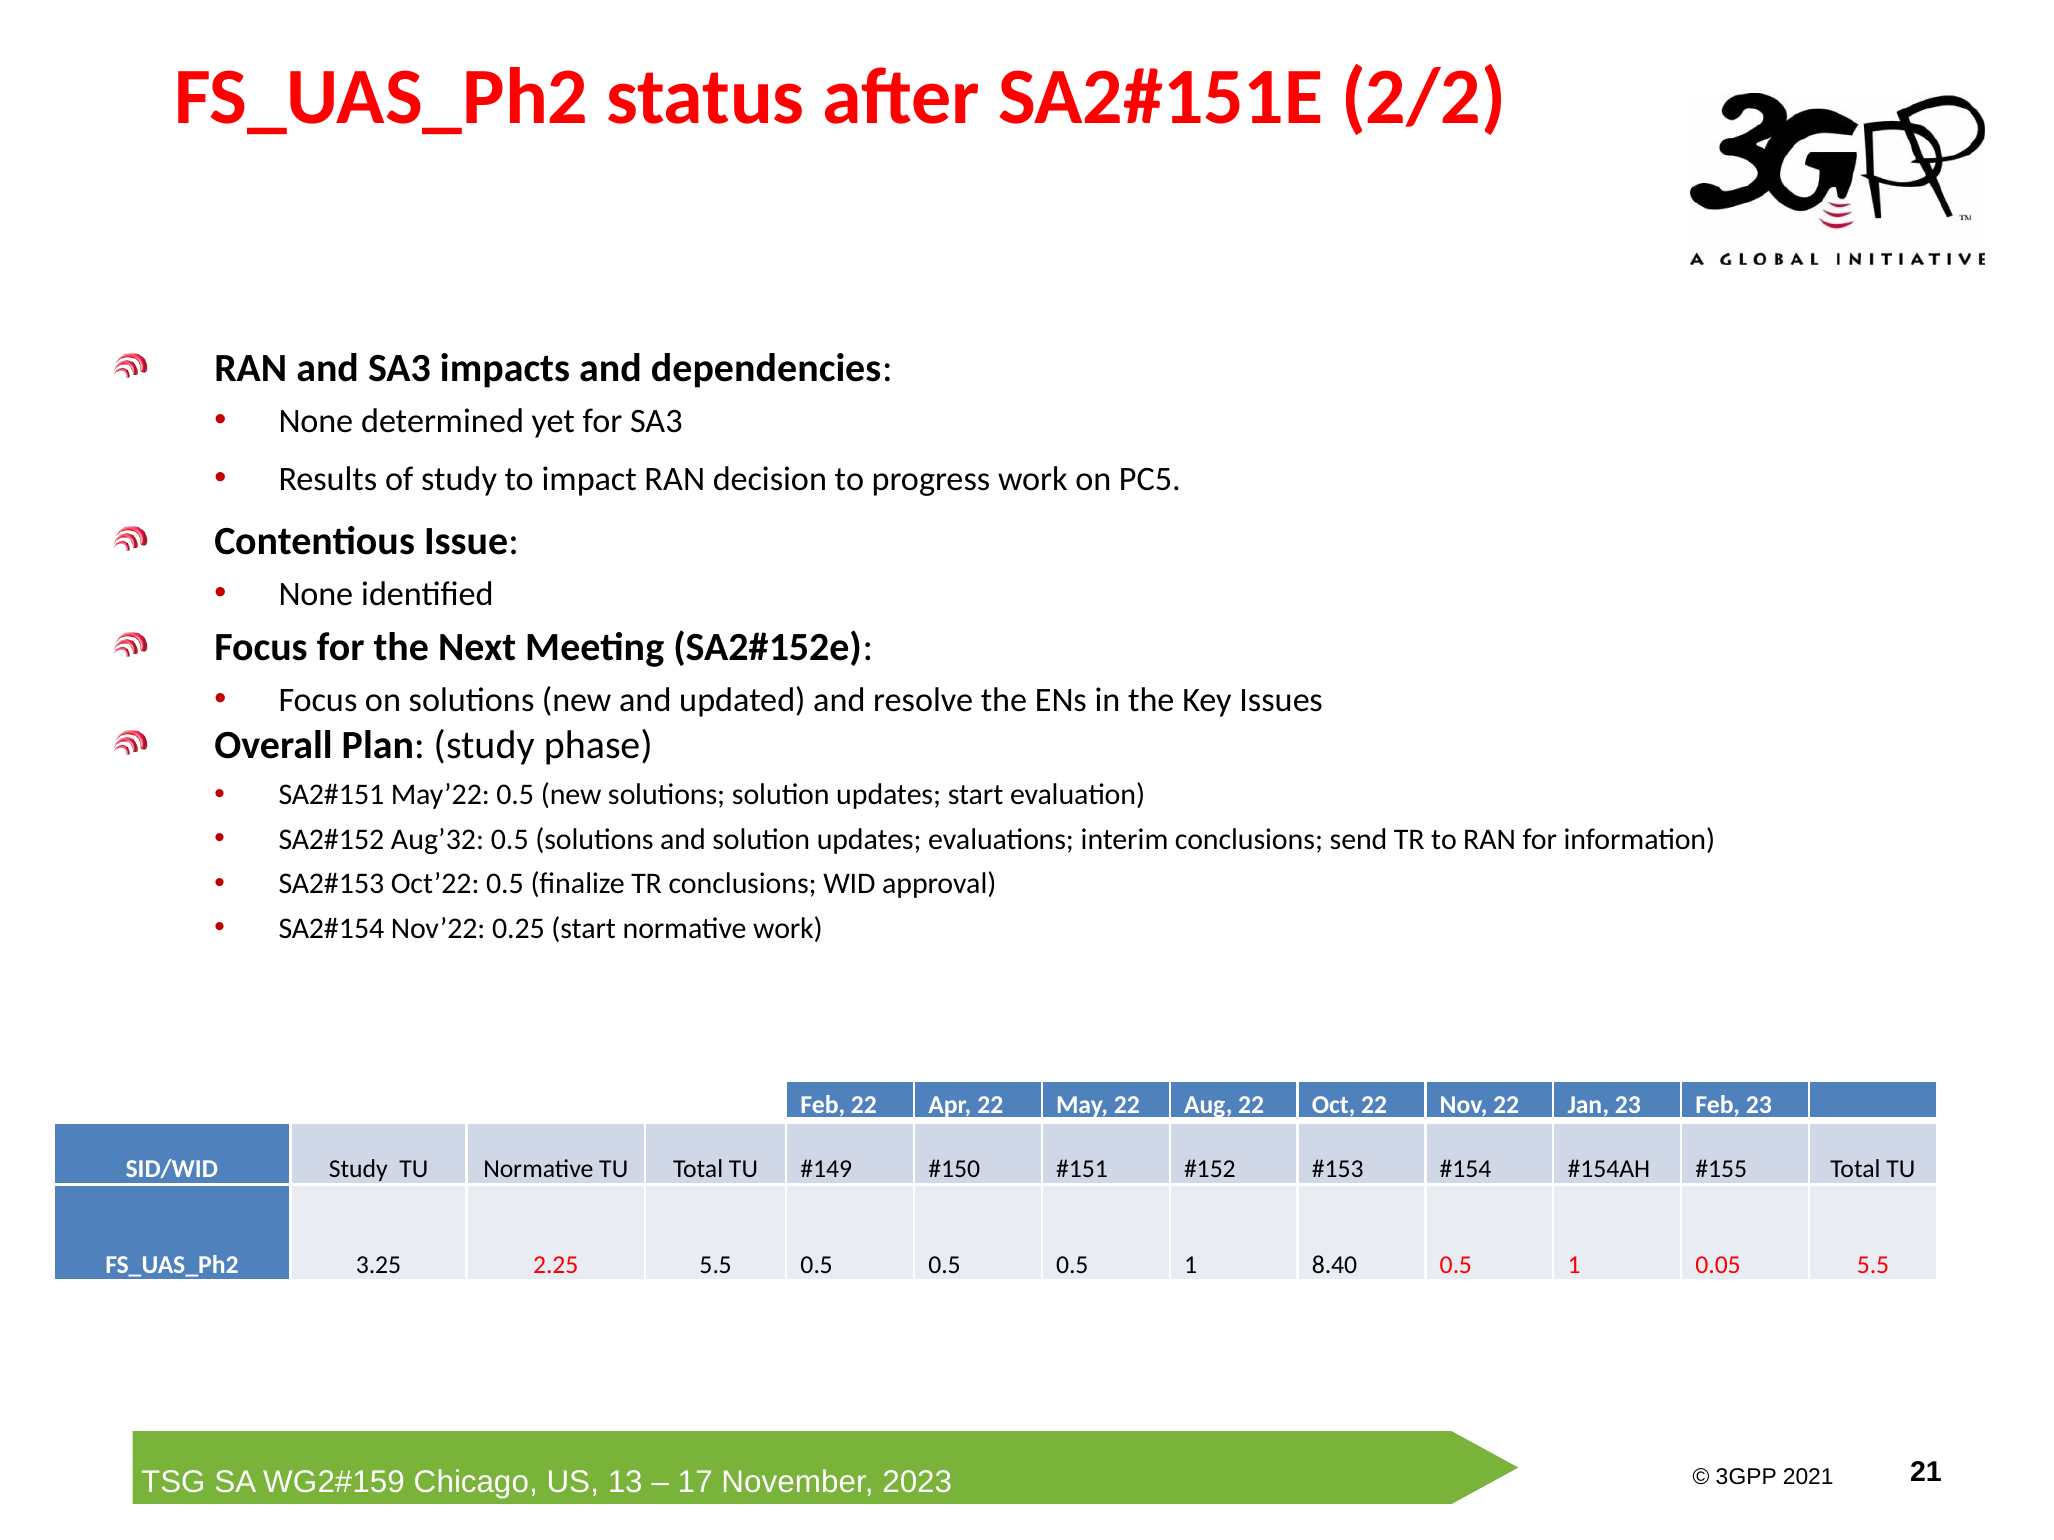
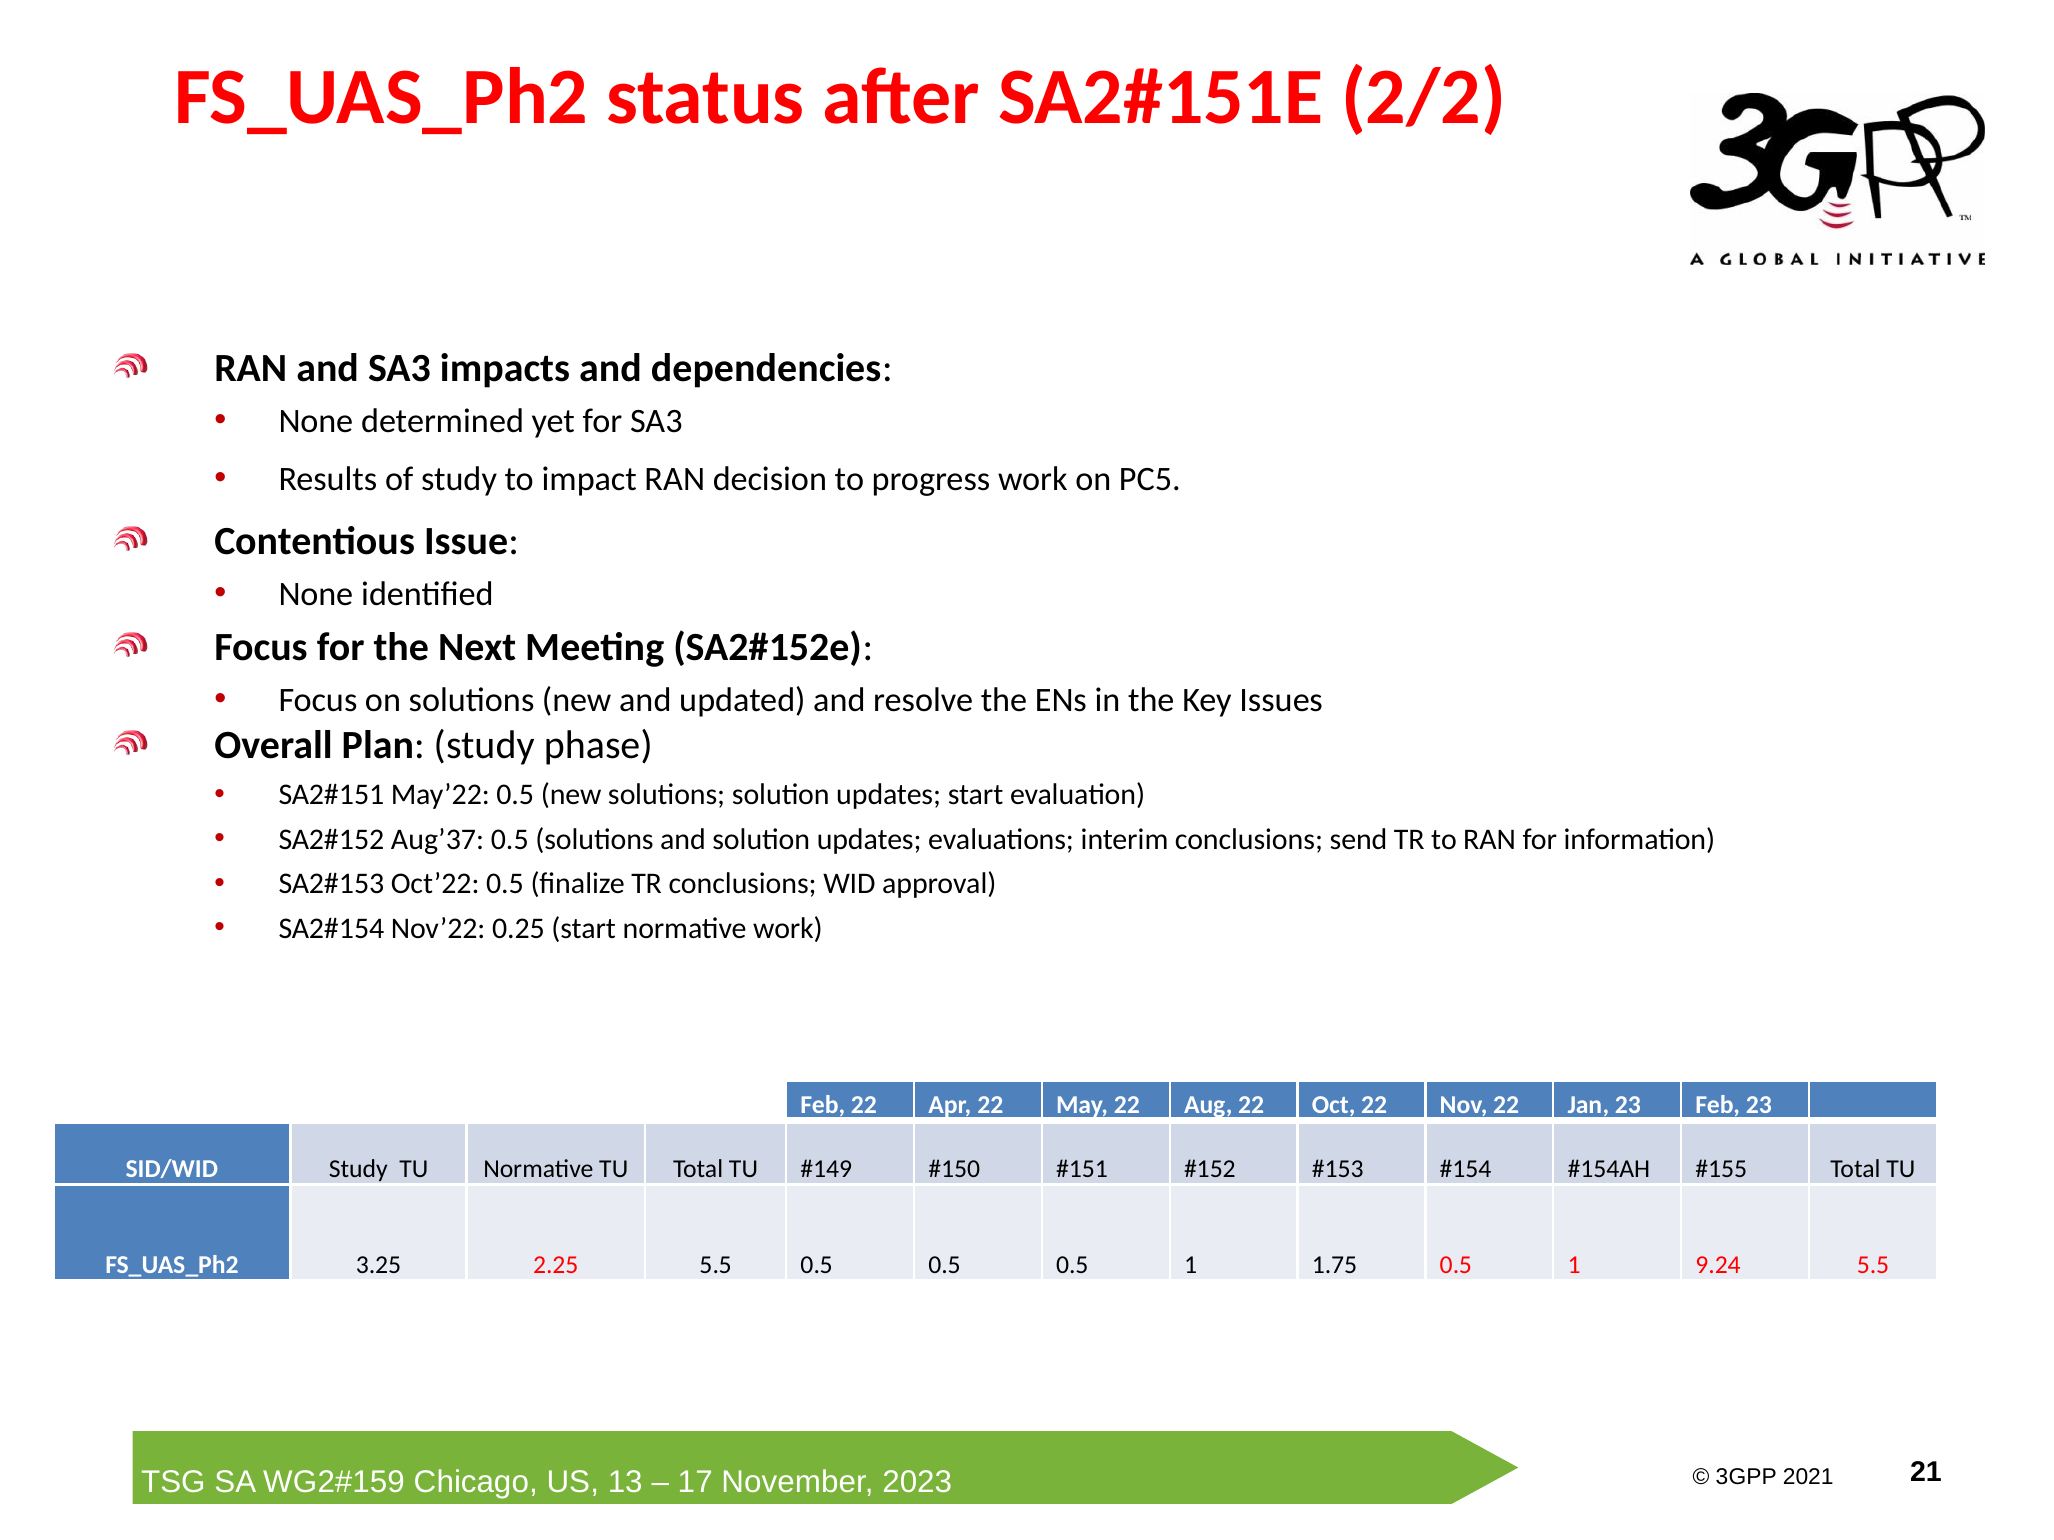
Aug’32: Aug’32 -> Aug’37 (438, 840)
8.40: 8.40 -> 1.75 (1335, 1265)
0.05: 0.05 -> 9.24 (1718, 1265)
